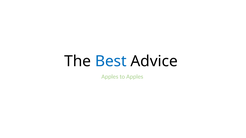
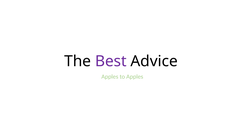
Best colour: blue -> purple (111, 61)
